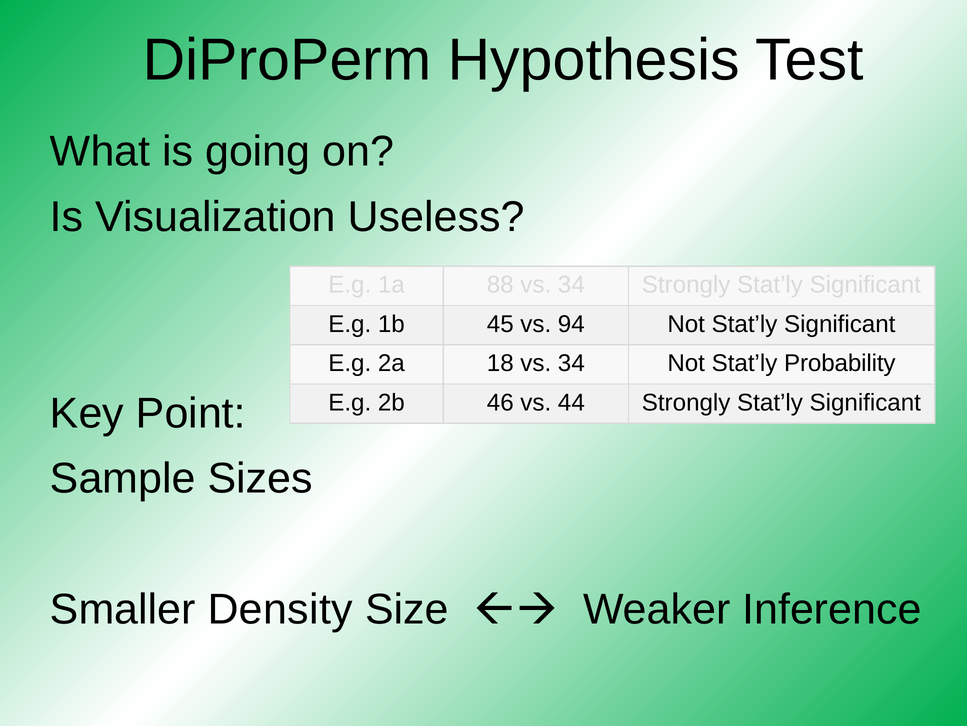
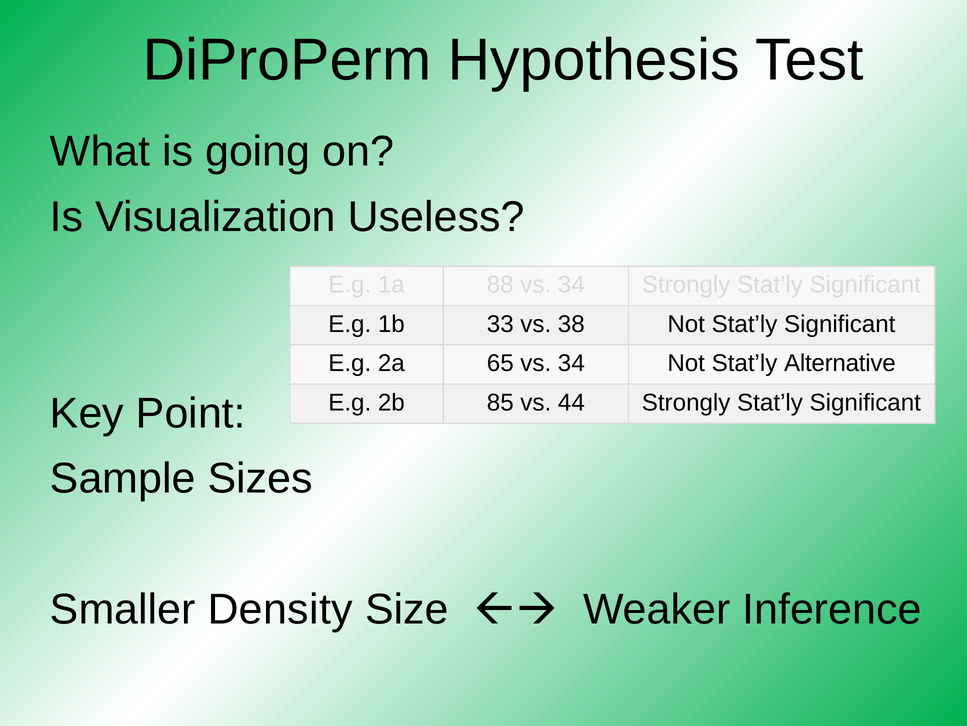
45: 45 -> 33 (500, 324)
94: 94 -> 38 (571, 324)
18: 18 -> 65 (500, 363)
Probability: Probability -> Alternative (840, 363)
46: 46 -> 85 (500, 402)
